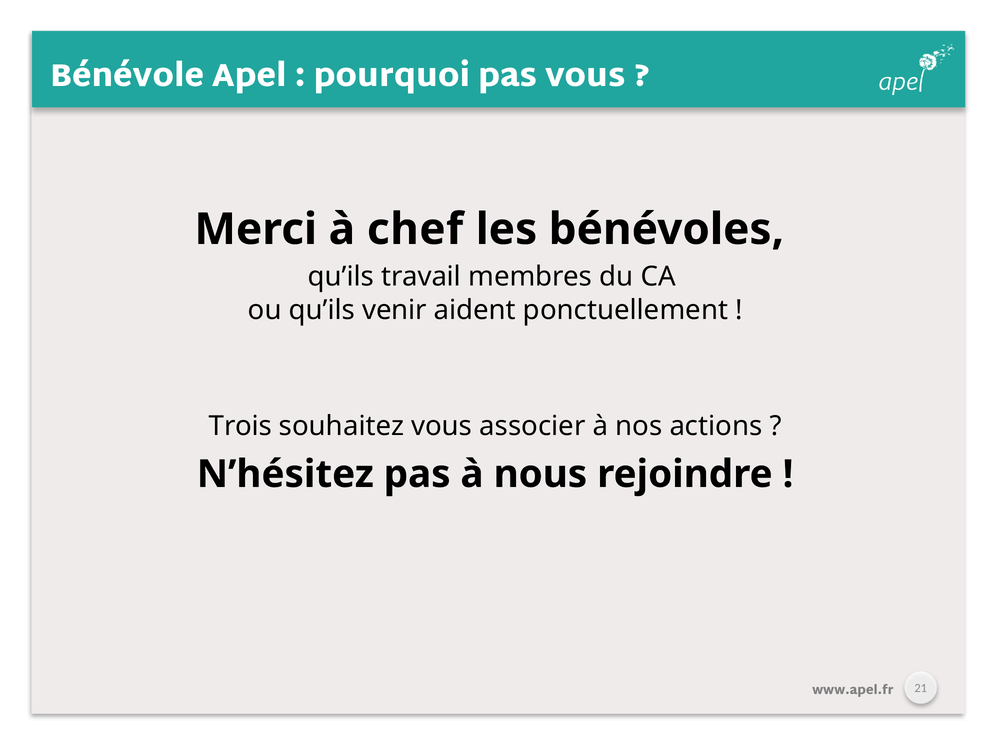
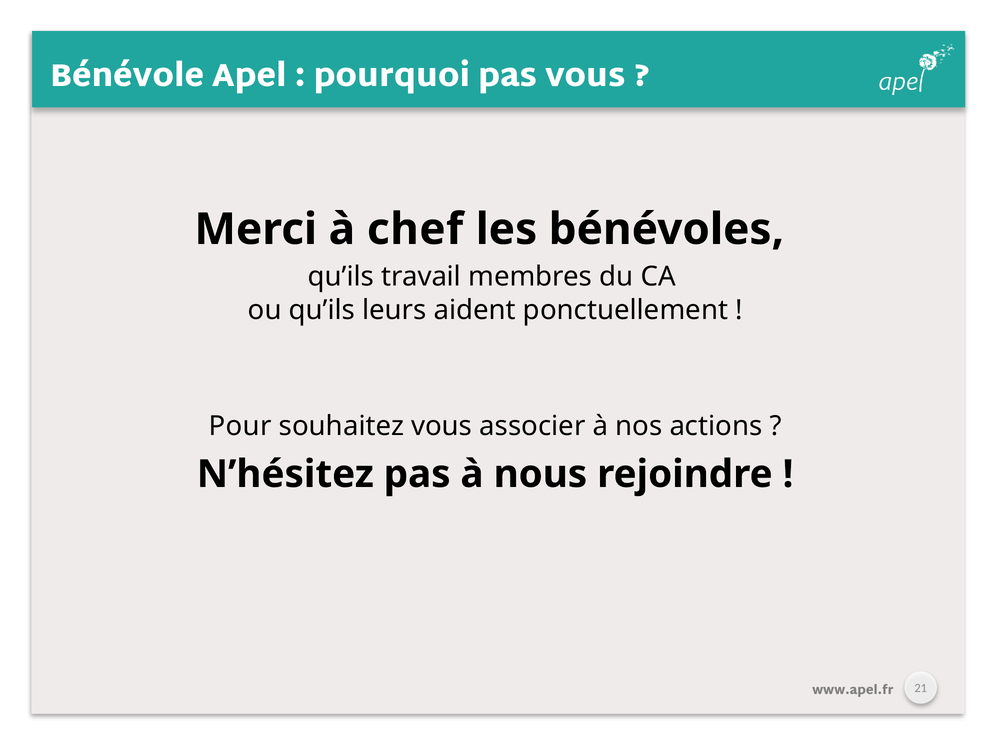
venir: venir -> leurs (394, 310)
Trois: Trois -> Pour (240, 426)
